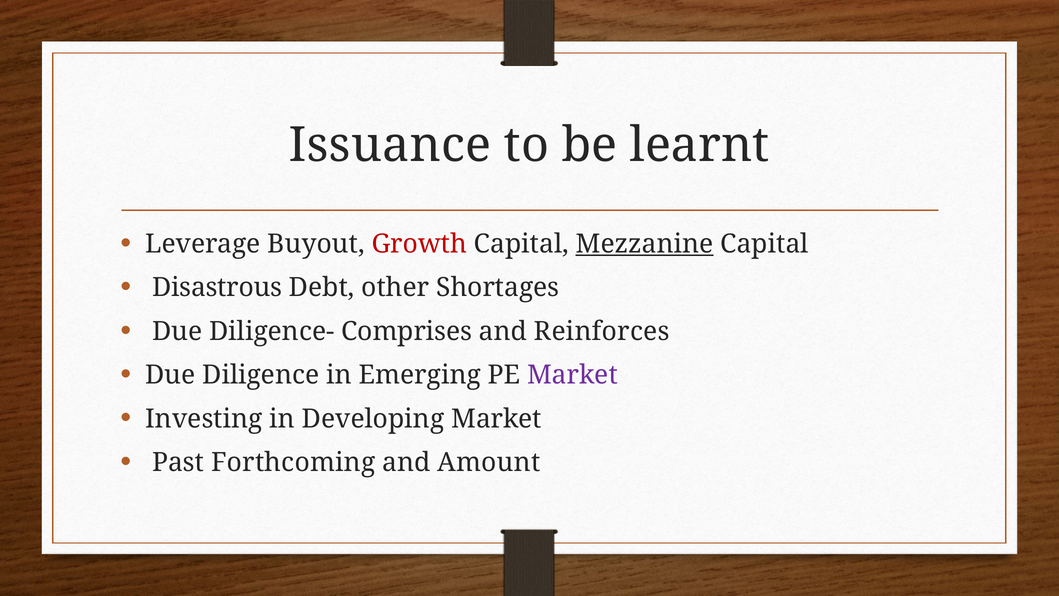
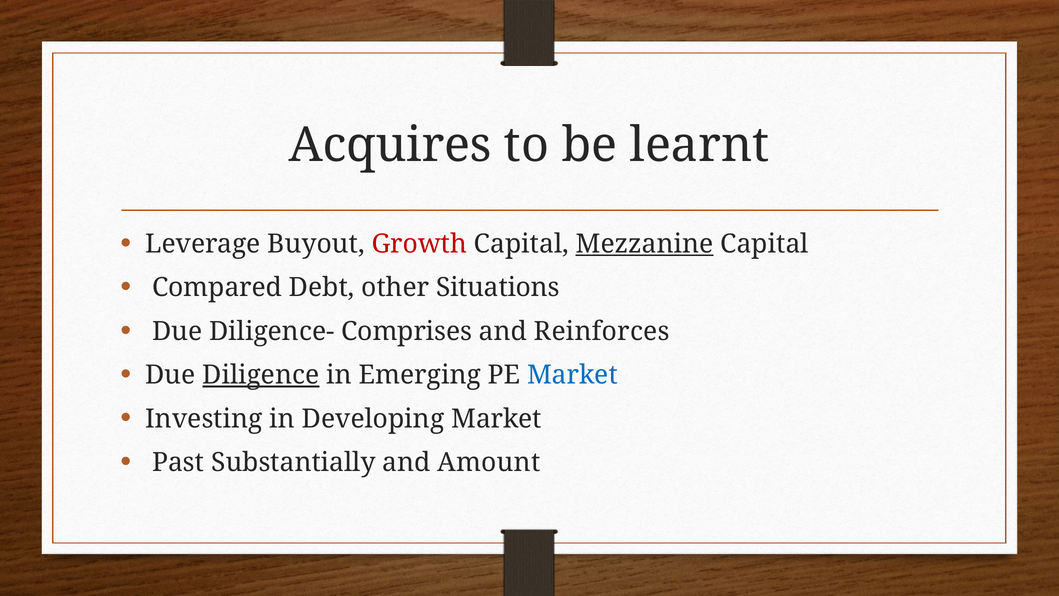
Issuance: Issuance -> Acquires (390, 145)
Disastrous: Disastrous -> Compared (217, 288)
Shortages: Shortages -> Situations (498, 288)
Diligence underline: none -> present (261, 375)
Market colour: purple -> blue (572, 375)
Forthcoming: Forthcoming -> Substantially (293, 462)
